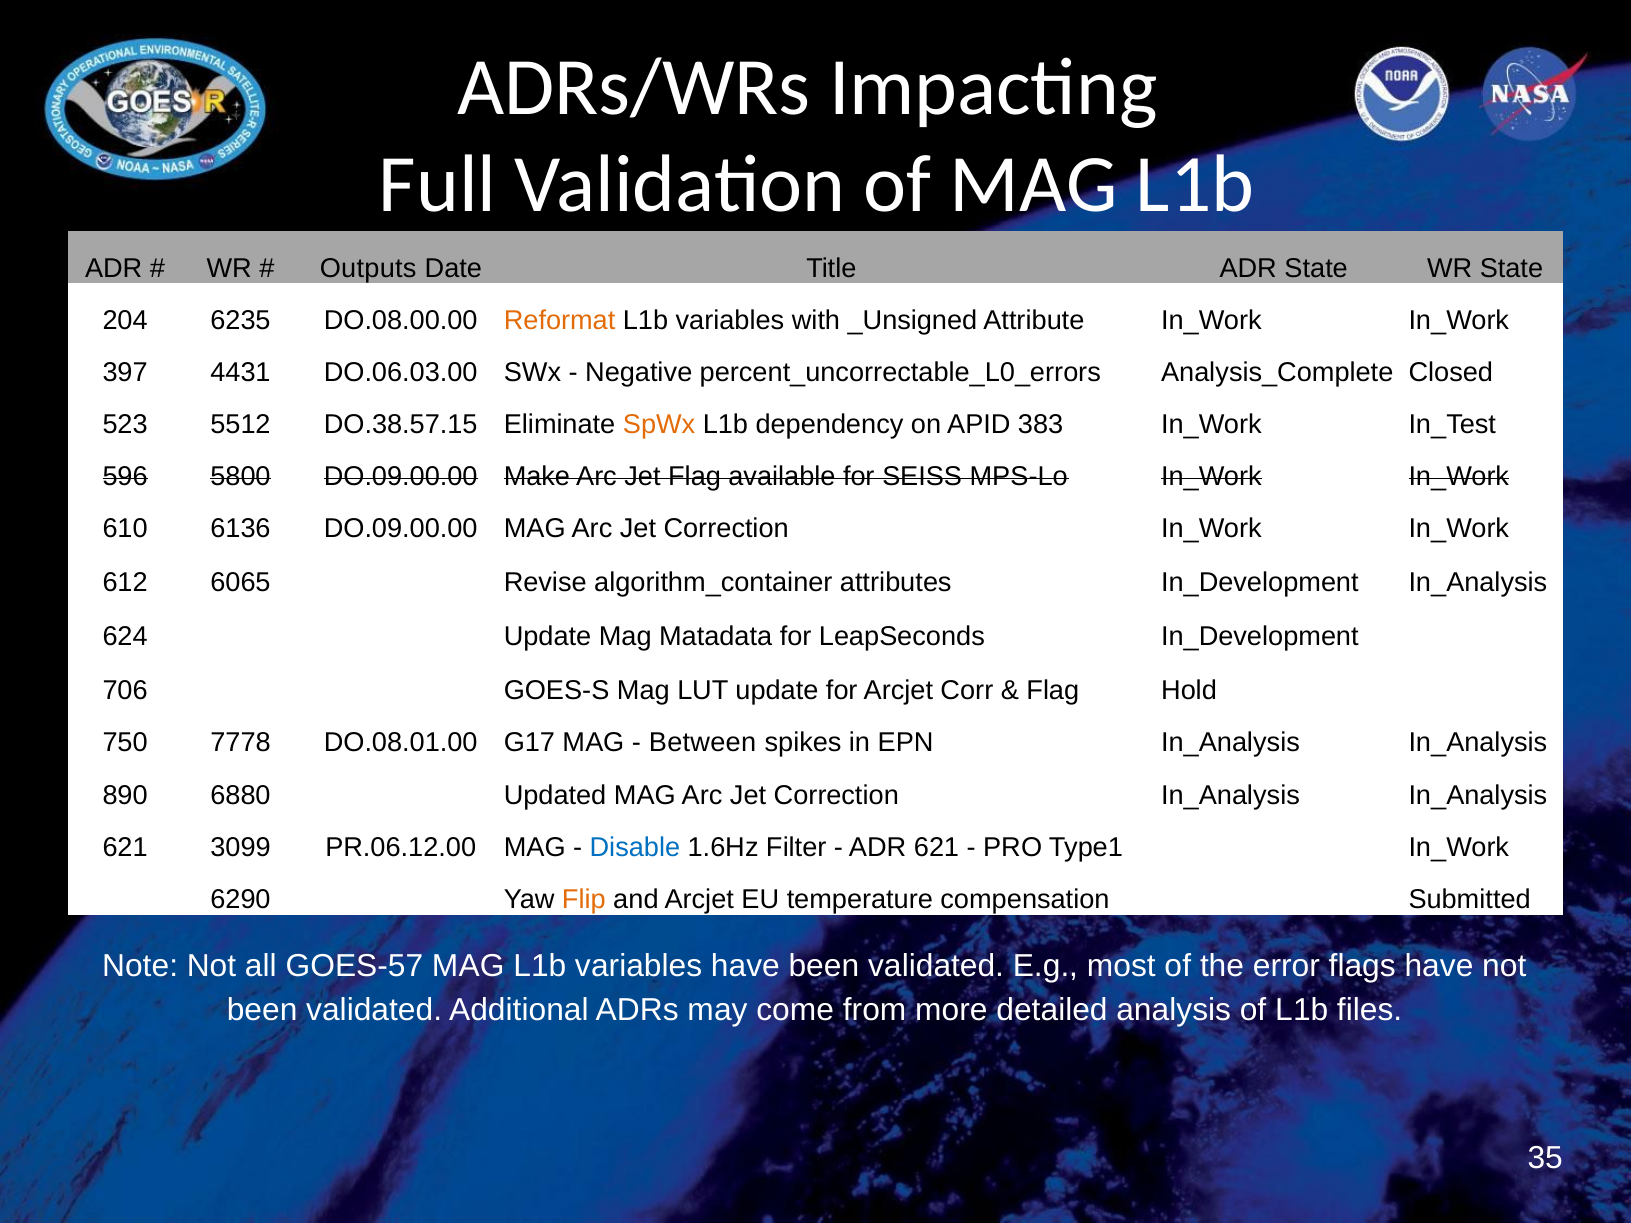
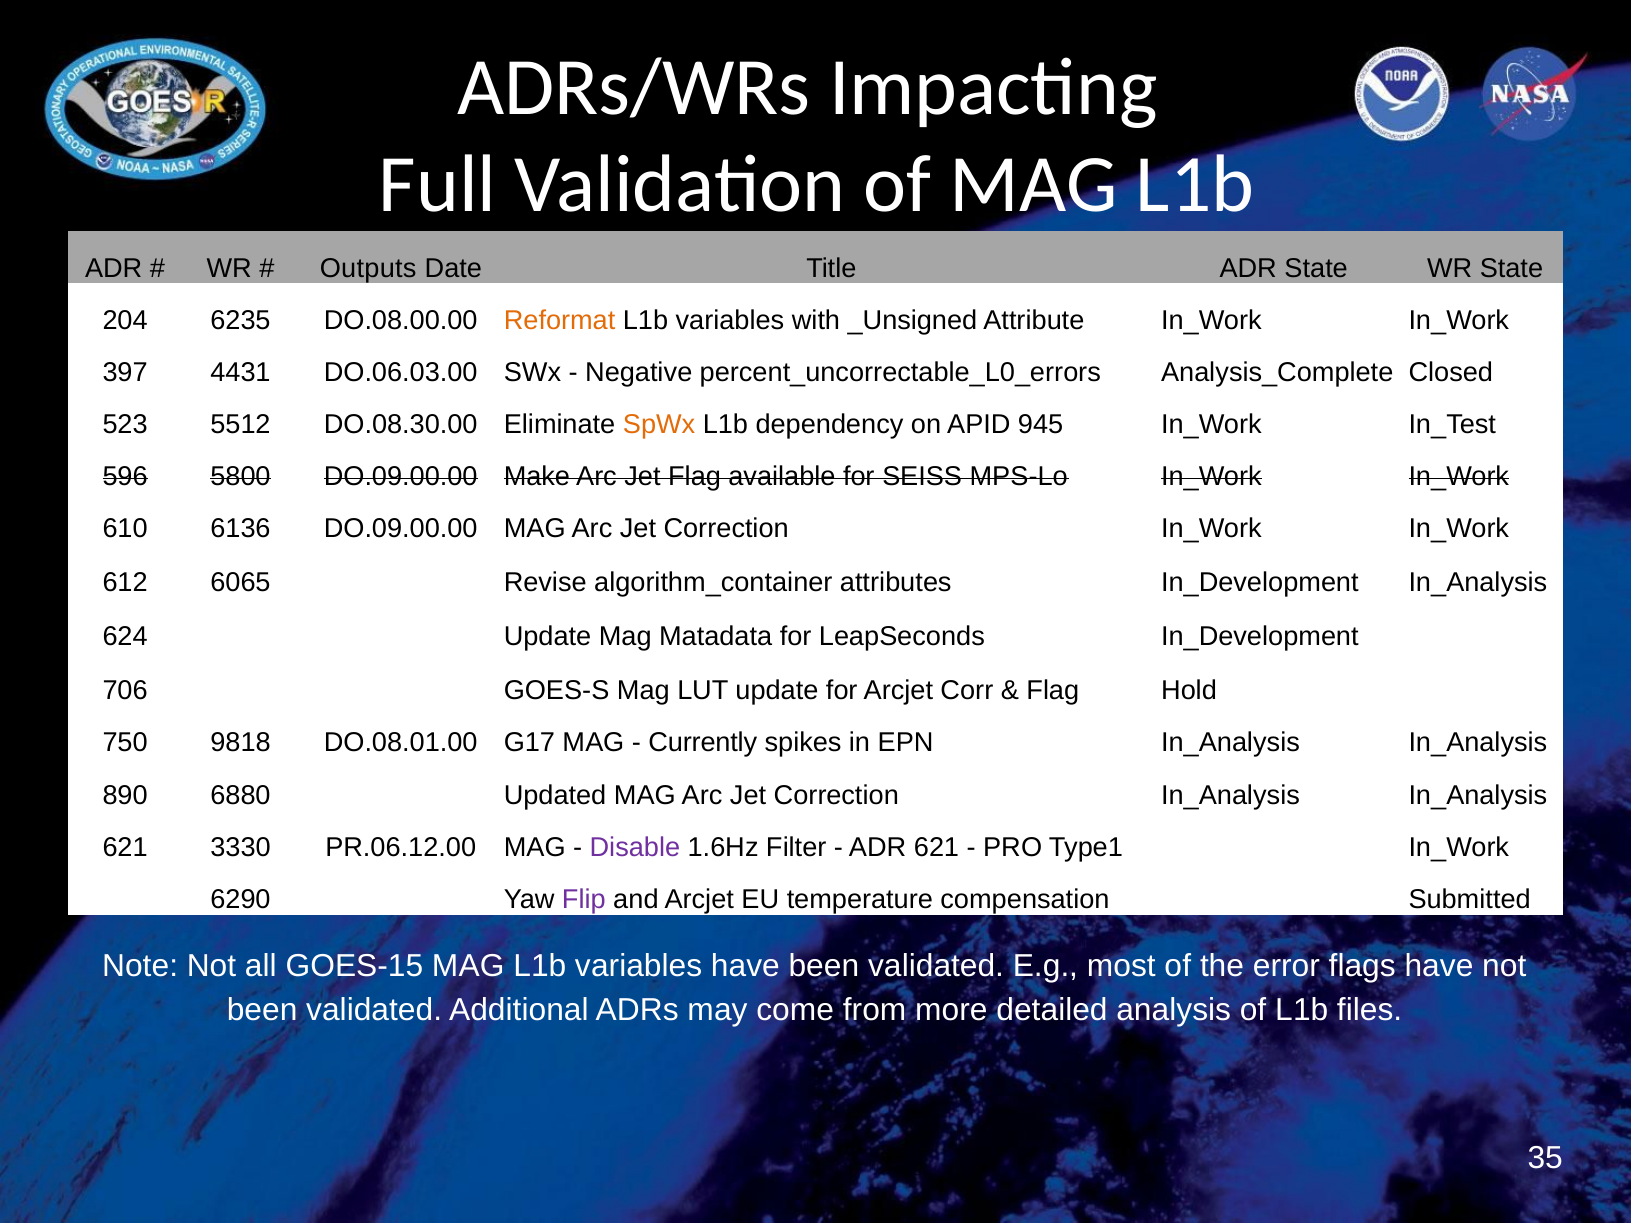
DO.38.57.15: DO.38.57.15 -> DO.08.30.00 (401, 424)
383: 383 -> 945 (1041, 424)
7778: 7778 -> 9818 (241, 742)
Between: Between -> Currently (703, 742)
3099: 3099 -> 3330 (241, 848)
Disable colour: blue -> purple (635, 848)
Flip colour: orange -> purple (584, 900)
GOES-57: GOES-57 -> GOES-15 (354, 966)
